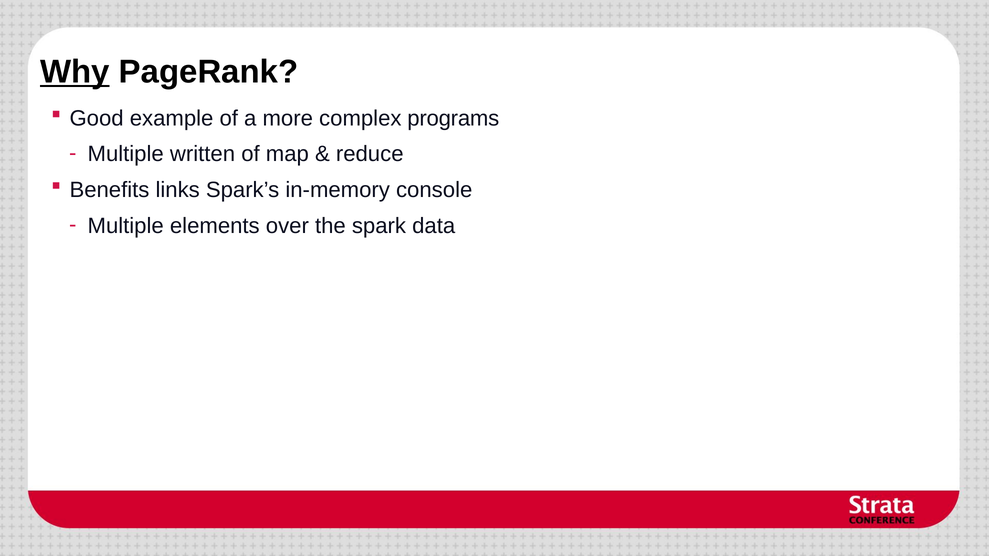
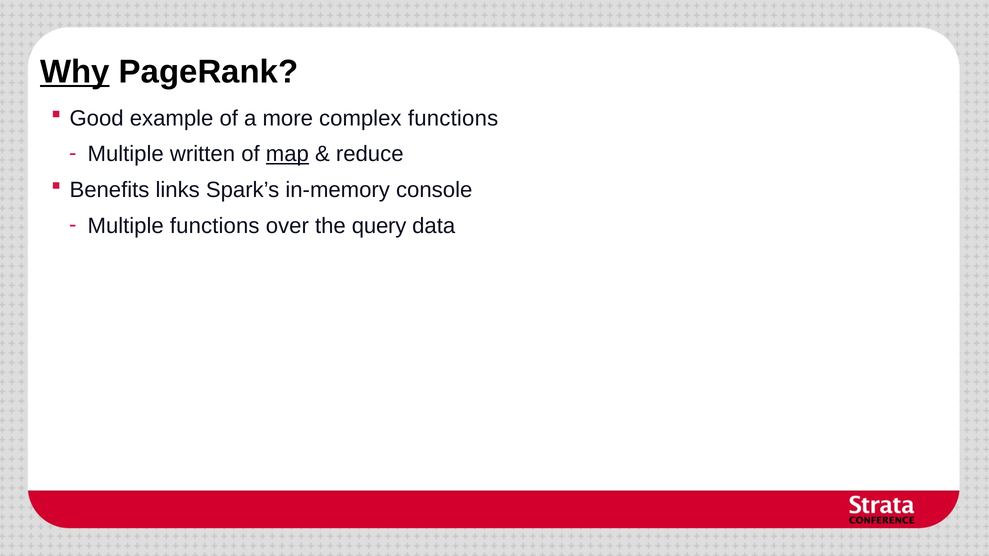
complex programs: programs -> functions (453, 118)
map underline: none -> present (287, 154)
Multiple elements: elements -> functions (215, 226)
spark: spark -> query (379, 226)
